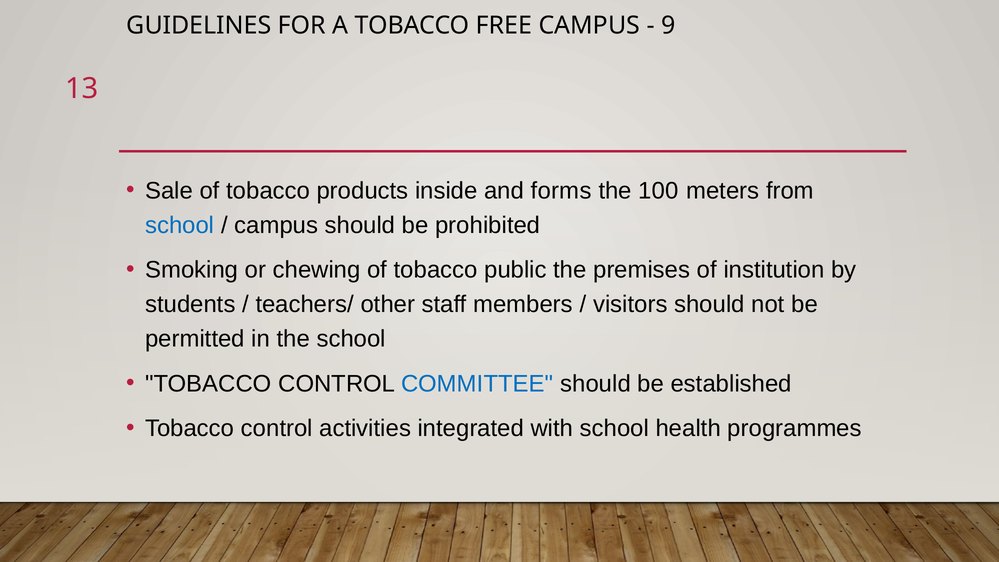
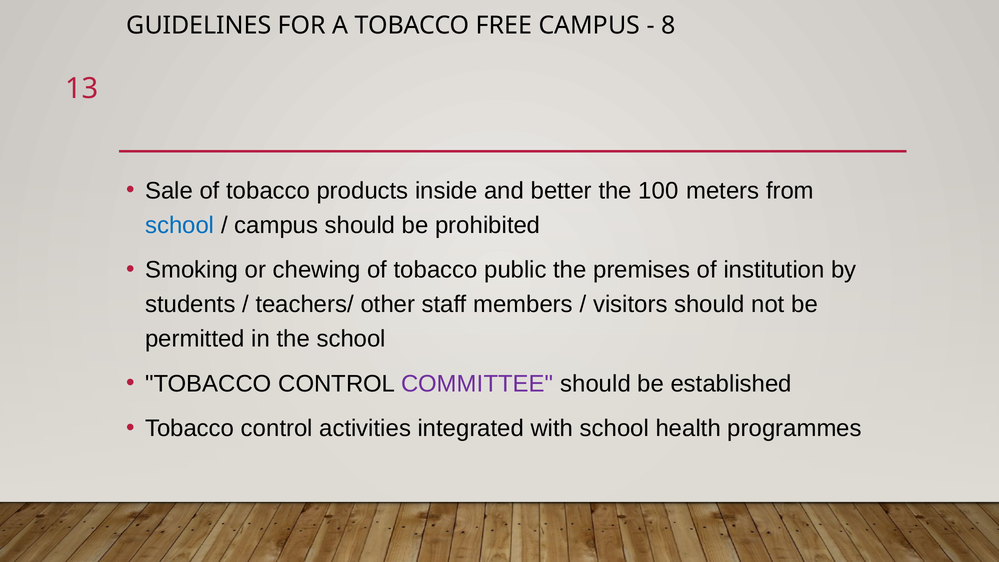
9: 9 -> 8 (668, 26)
forms: forms -> better (561, 191)
COMMITTEE colour: blue -> purple (477, 384)
